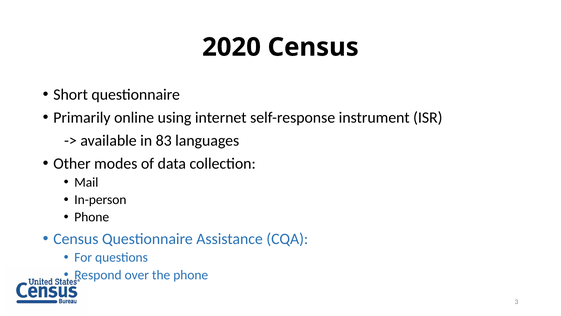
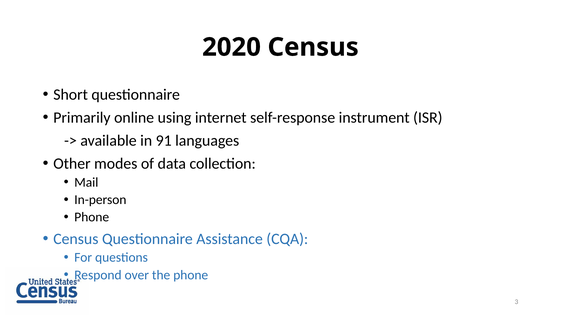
83: 83 -> 91 (164, 140)
